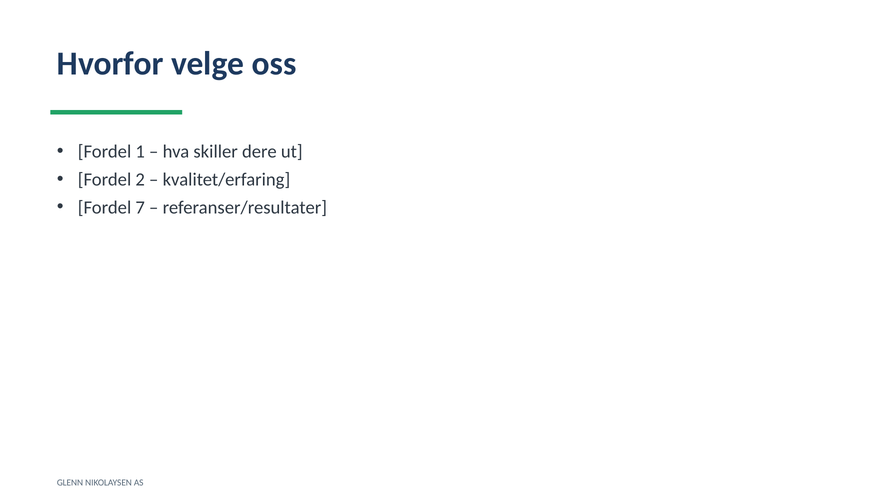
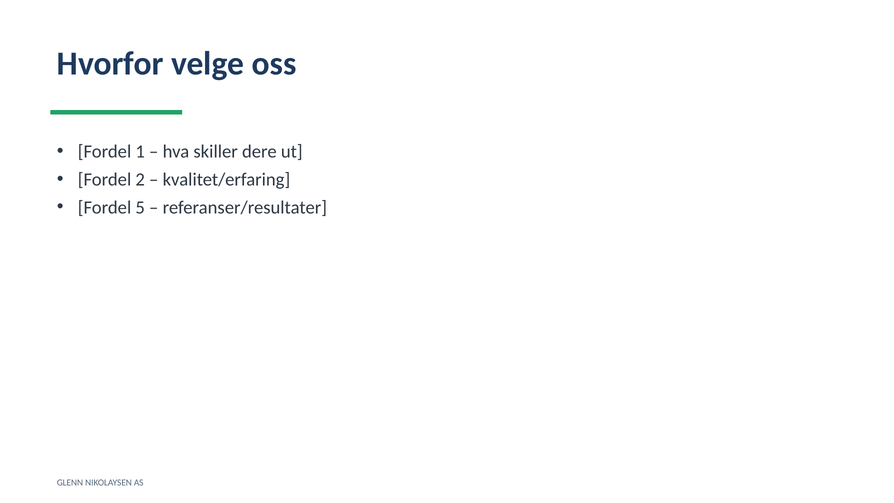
7: 7 -> 5 (140, 207)
